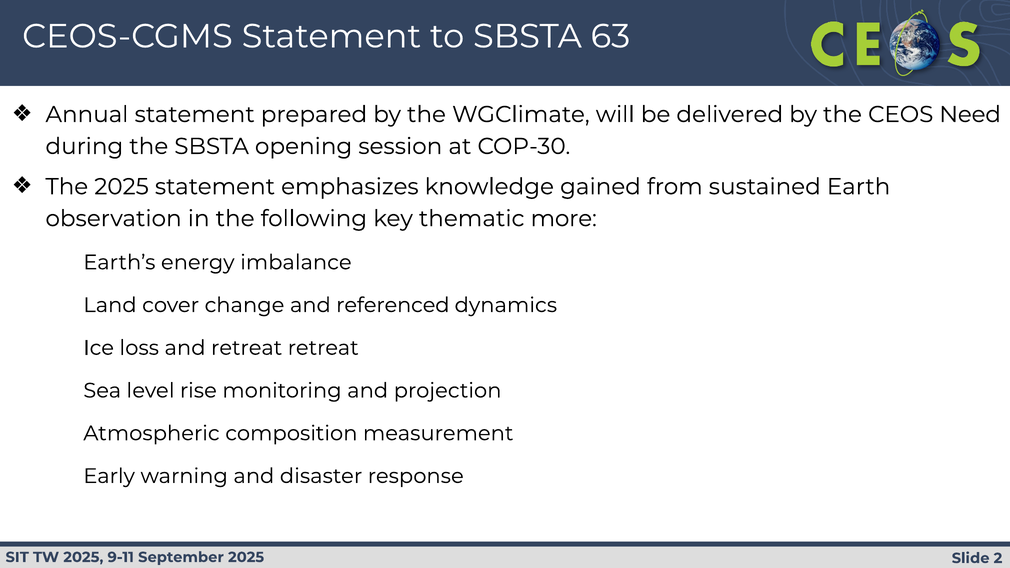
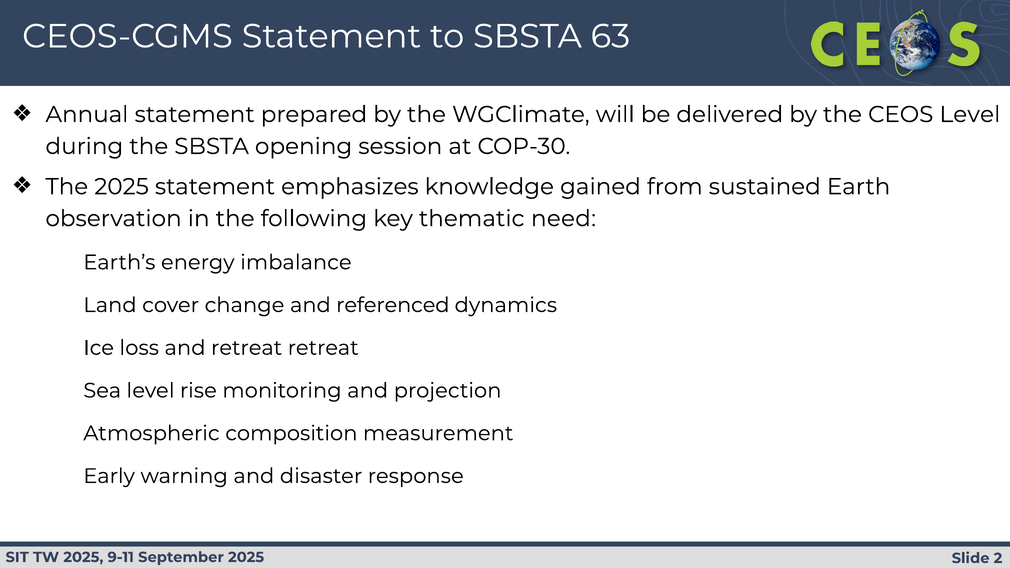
CEOS Need: Need -> Level (970, 114)
more: more -> need (563, 219)
